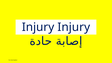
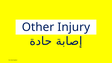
Injury: Injury -> Other (38, 27)
